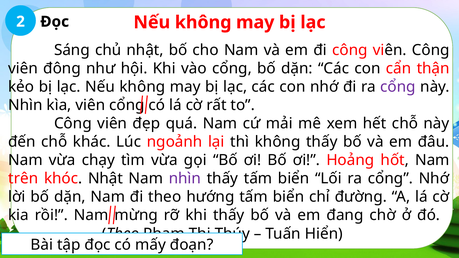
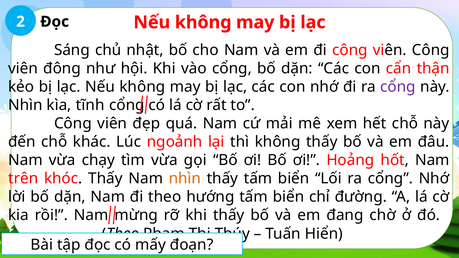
kìa viên: viên -> tĩnh (90, 105)
khóc Nhật: Nhật -> Thấy (105, 179)
nhìn colour: purple -> orange (185, 179)
